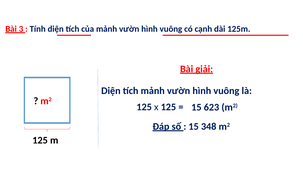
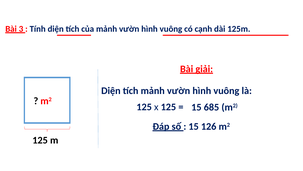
623: 623 -> 685 (211, 107)
348: 348 -> 126 (209, 126)
